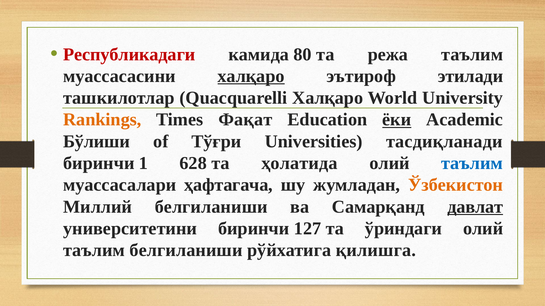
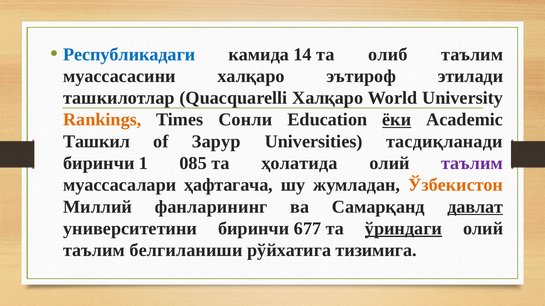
Республикадаги colour: red -> blue (129, 54)
80: 80 -> 14 (303, 54)
режа: режа -> олиб (388, 54)
халқаро underline: present -> none (251, 76)
Фақат: Фақат -> Сонли (245, 120)
Бўлиши: Бўлиши -> Ташкил (97, 142)
Тўғри: Тўғри -> Зарур (216, 142)
628: 628 -> 085 (193, 164)
таълим colour: blue -> purple (472, 164)
Миллий белгиланиши: белгиланиши -> фанларининг (211, 207)
127: 127 -> 677 (308, 229)
ўриндаги underline: none -> present (404, 229)
қилишга: қилишга -> тизимига (376, 251)
